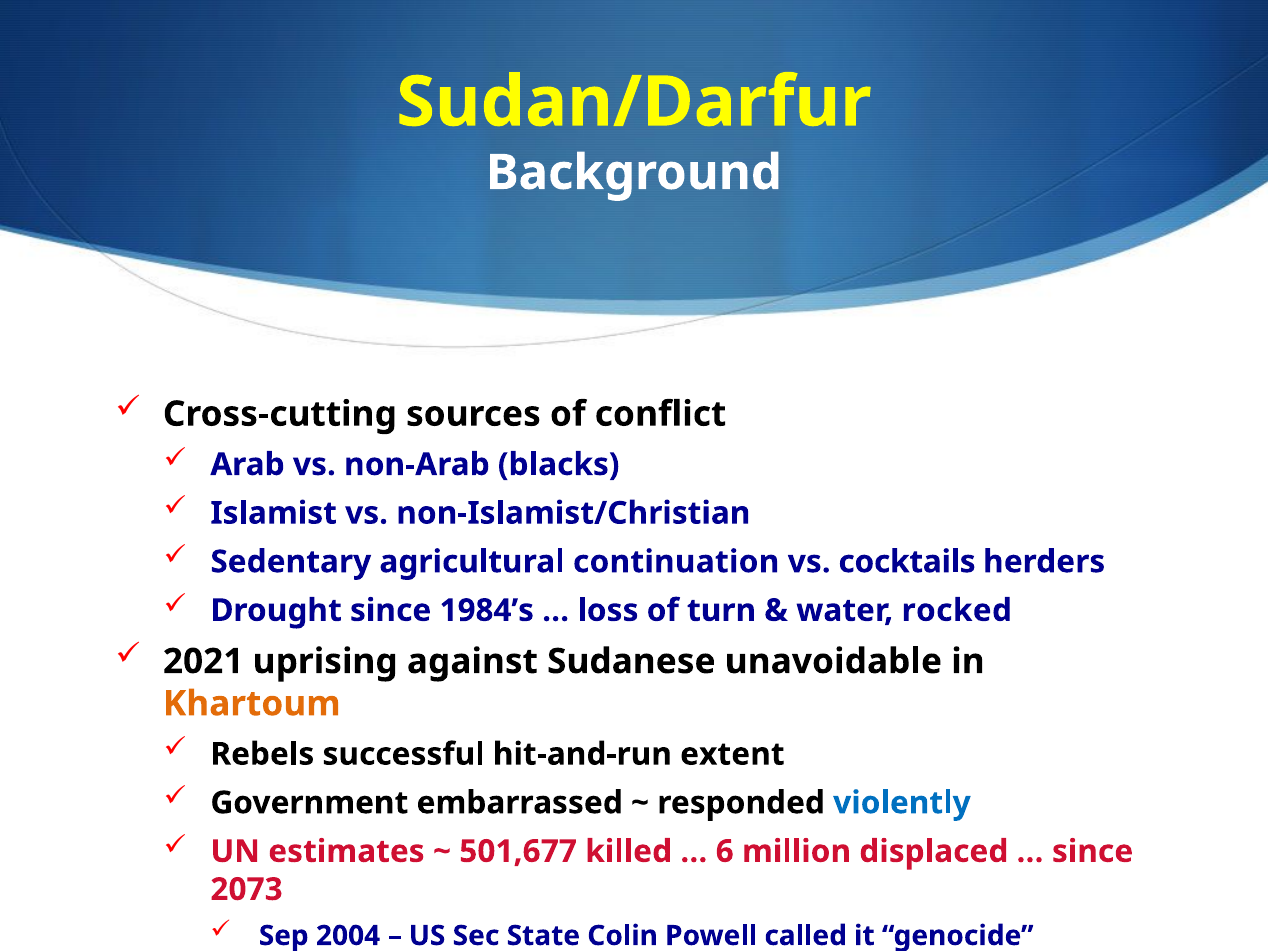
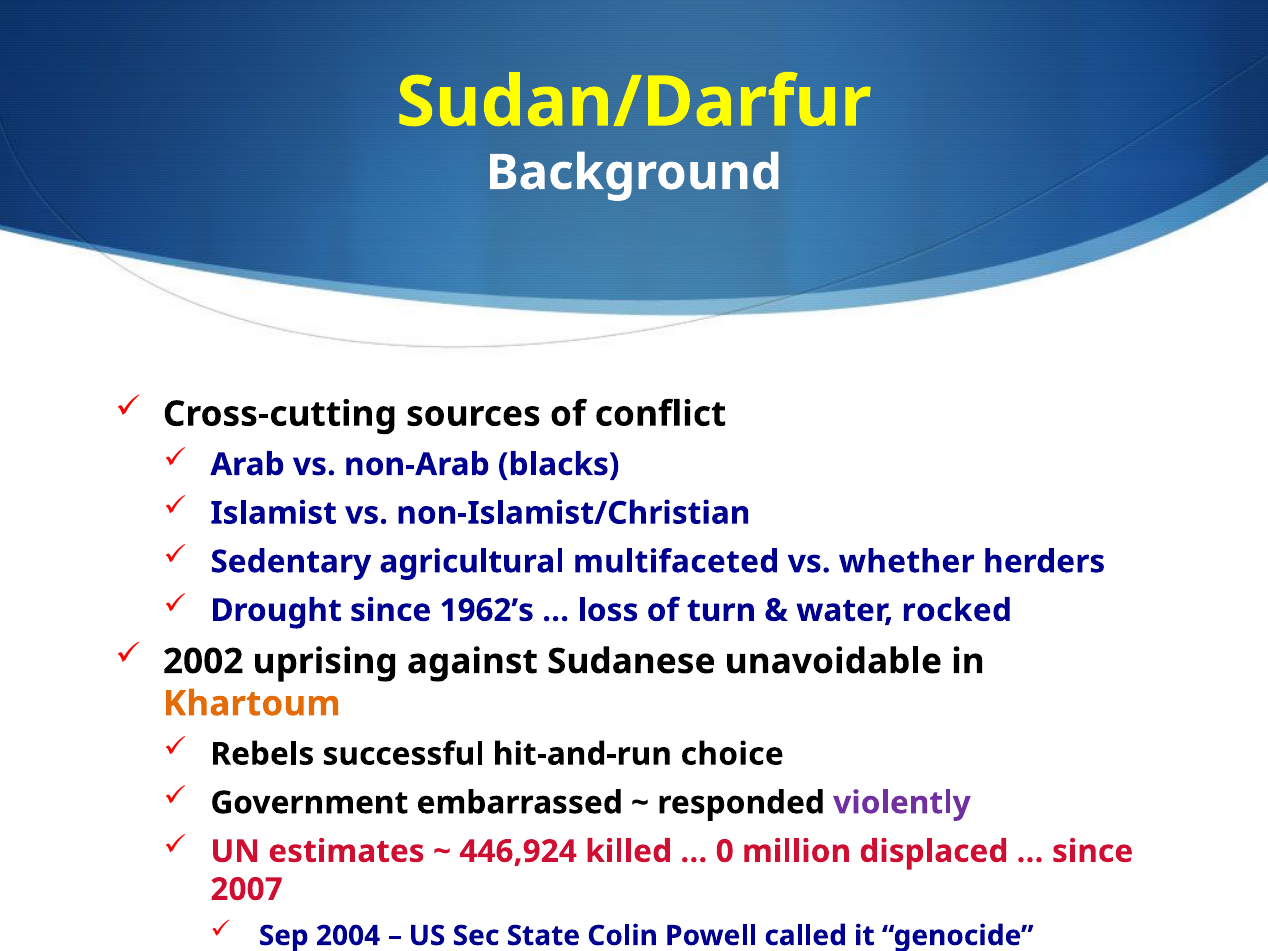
continuation: continuation -> multifaceted (676, 562)
cocktails: cocktails -> whether (907, 562)
1984’s: 1984’s -> 1962’s (487, 610)
2021: 2021 -> 2002 (203, 661)
extent: extent -> choice (732, 754)
violently colour: blue -> purple (902, 803)
501,677: 501,677 -> 446,924 (518, 851)
6: 6 -> 0 (725, 851)
2073: 2073 -> 2007 (247, 890)
